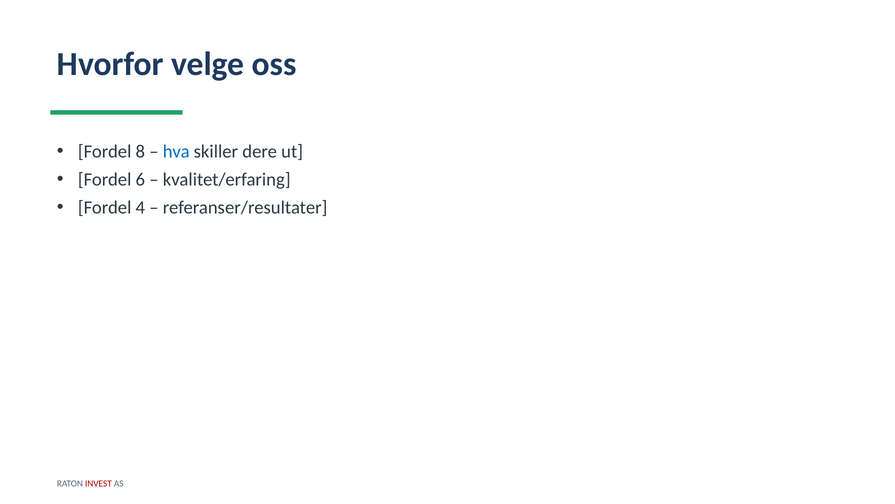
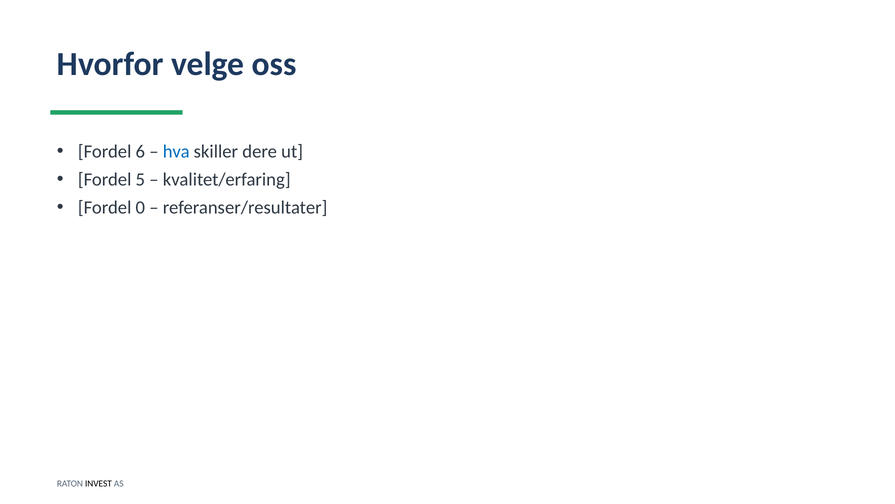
8: 8 -> 6 (140, 152)
6: 6 -> 5 (140, 180)
4: 4 -> 0 (140, 208)
INVEST colour: red -> black (98, 483)
